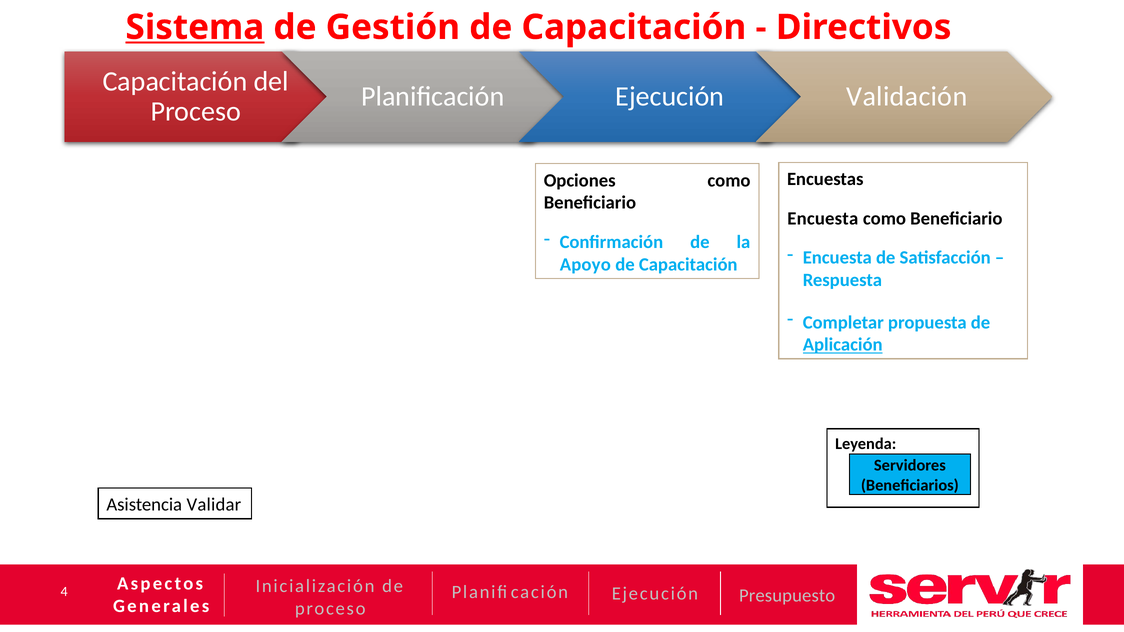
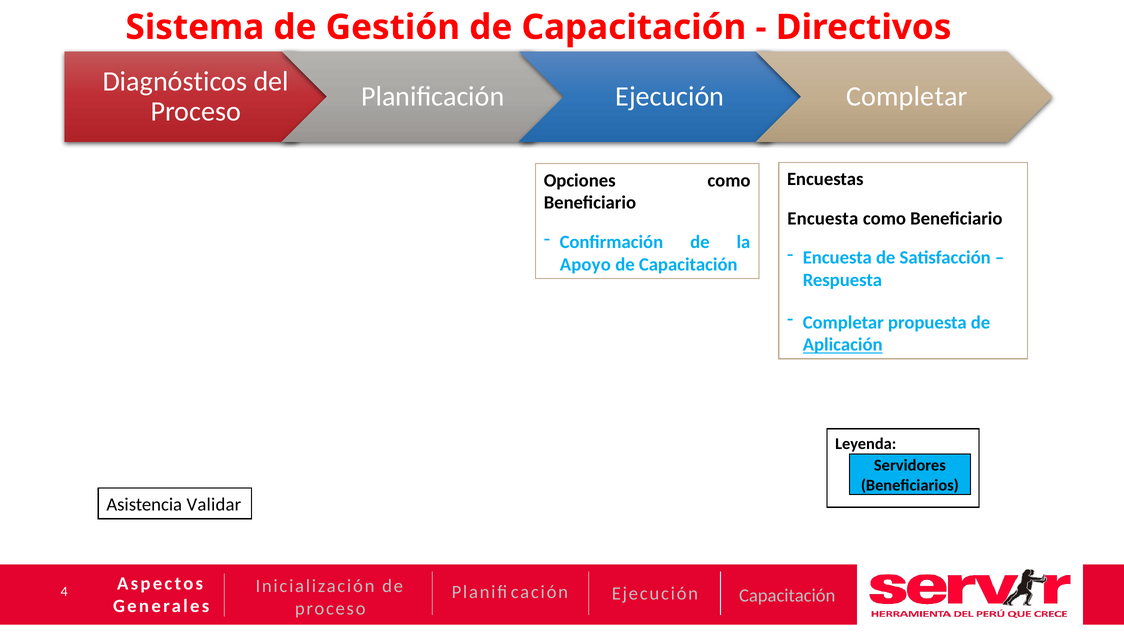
Sistema underline: present -> none (195, 27)
Capacitación: Capacitación -> Diagnósticos (175, 81)
Ejecución Validación: Validación -> Completar (907, 96)
Ejecución Presupuesto: Presupuesto -> Capacitación (787, 596)
